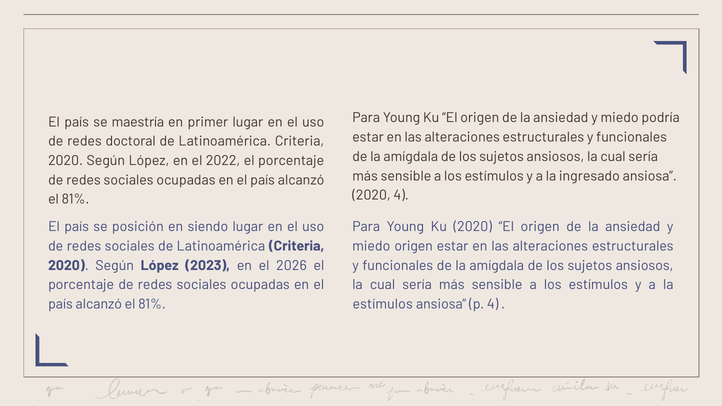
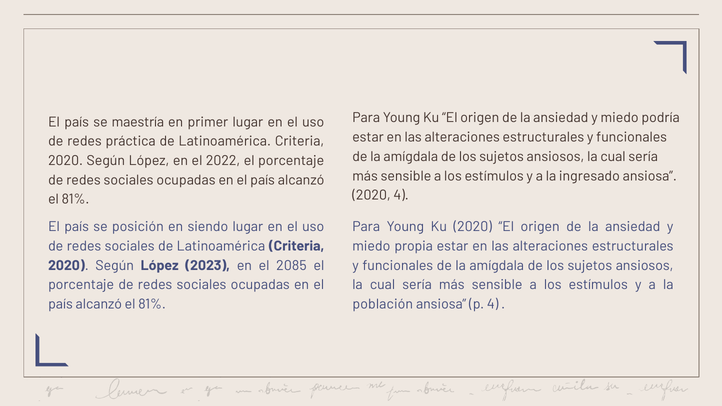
doctoral: doctoral -> práctica (131, 141)
miedo origen: origen -> propia (414, 246)
2026: 2026 -> 2085 (291, 266)
estímulos: estímulos -> población (383, 304)
